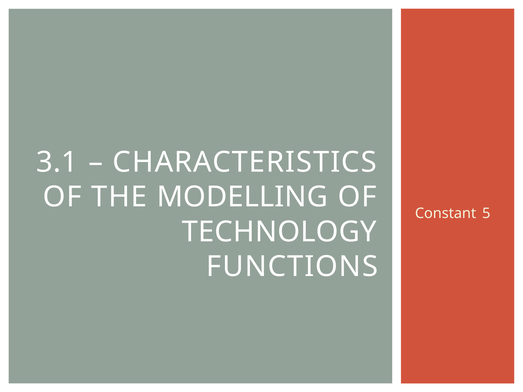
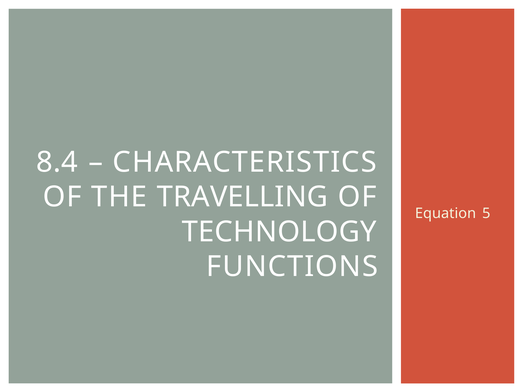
3.1: 3.1 -> 8.4 (57, 162)
MODELLING: MODELLING -> TRAVELLING (242, 197)
Constant: Constant -> Equation (446, 214)
